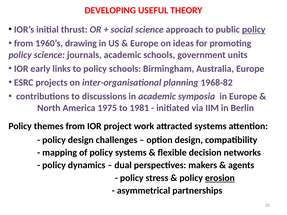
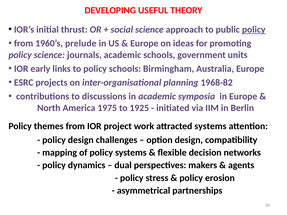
drawing: drawing -> prelude (81, 43)
1981: 1981 -> 1925 (139, 108)
erosion underline: present -> none (220, 178)
